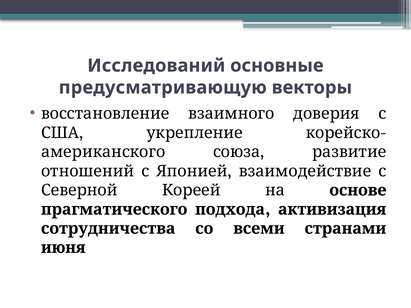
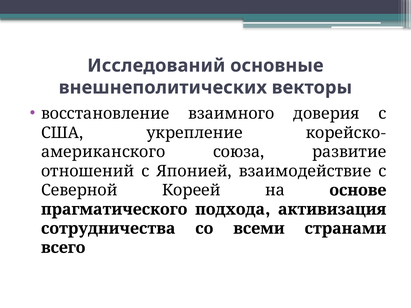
предусматривающую: предусматривающую -> внешнеполитических (163, 88)
июня: июня -> всего (63, 248)
